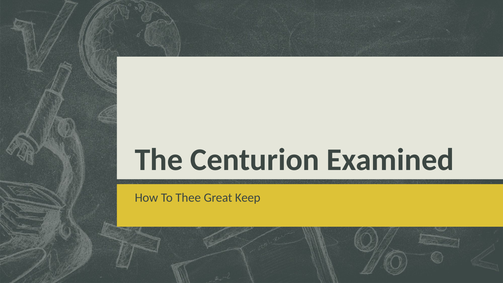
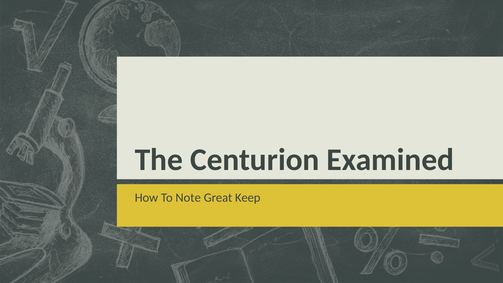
Thee: Thee -> Note (188, 198)
